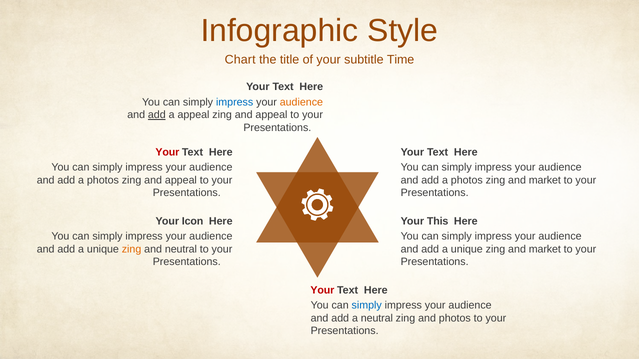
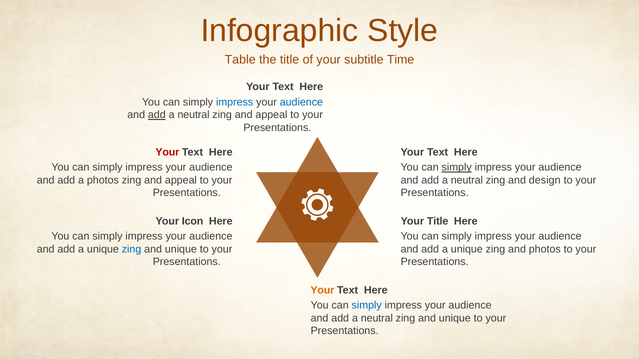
Chart: Chart -> Table (240, 60)
audience colour: orange -> blue (301, 102)
appeal: appeal -> neutral (194, 115)
simply underline: none -> present (457, 168)
photos: photos -> neutral (467, 180)
market: market -> design (545, 180)
Your This: This -> Title (438, 222)
zing colour: orange -> blue (132, 250)
neutral: neutral -> unique (181, 250)
unique zing and market: market -> photos (545, 249)
Your colour: red -> orange (322, 291)
photos: photos -> unique (455, 319)
